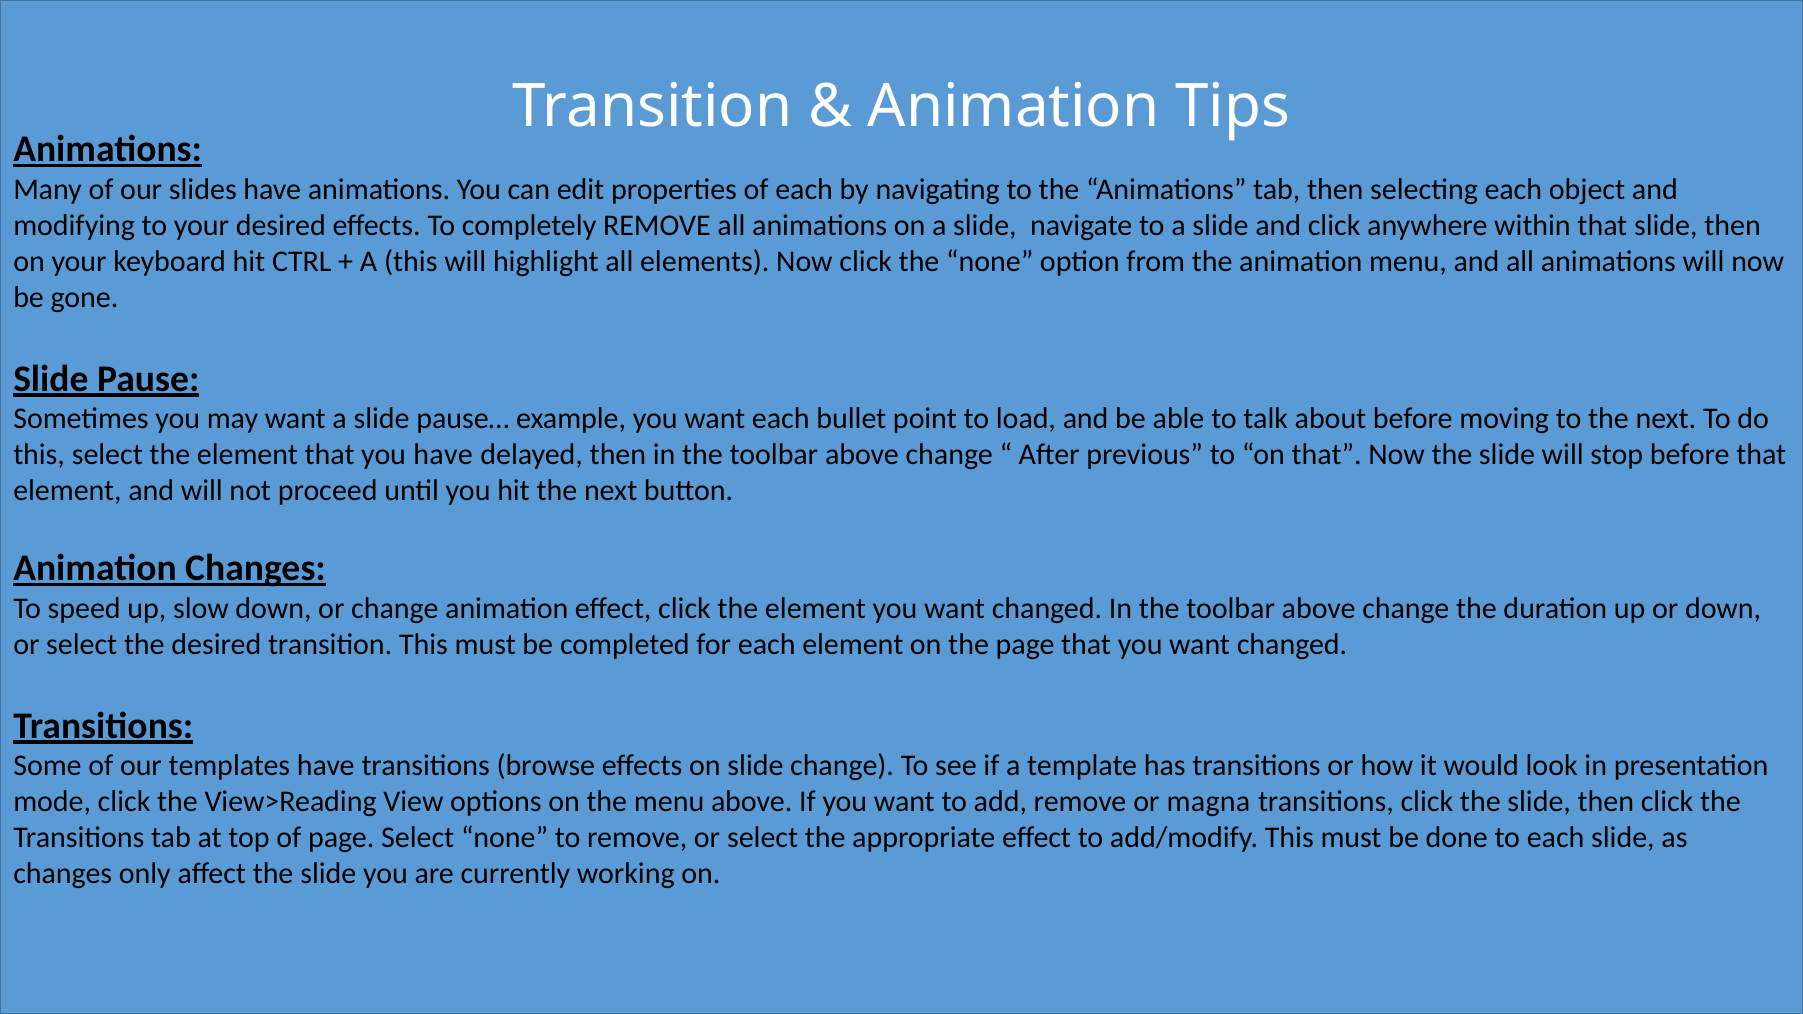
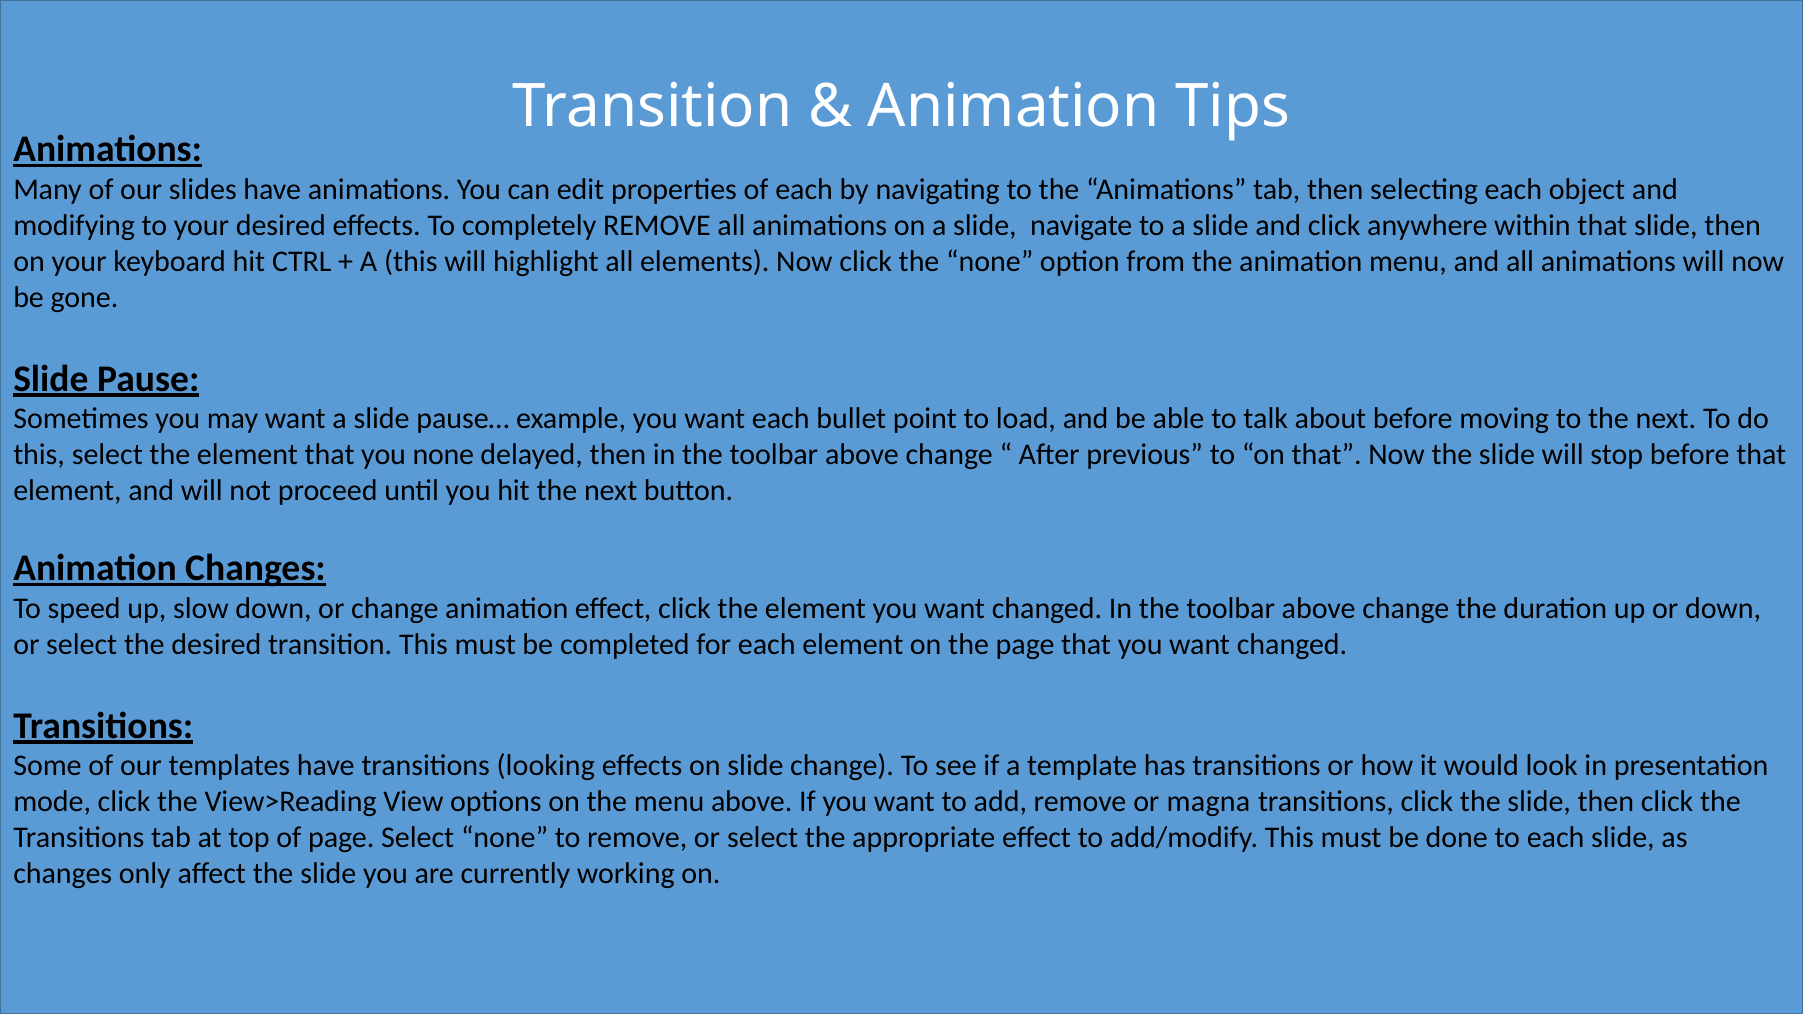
you have: have -> none (443, 455)
browse: browse -> looking (546, 766)
